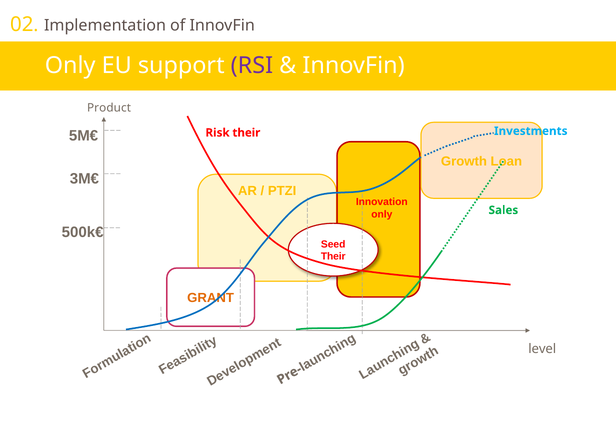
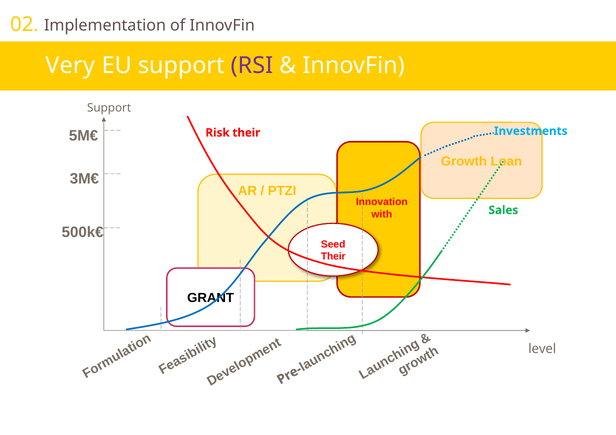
Only: Only -> Very (70, 66)
Product: Product -> Support (109, 108)
only: only -> with (382, 215)
GRANT colour: orange -> black (211, 298)
